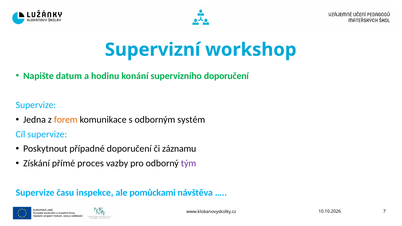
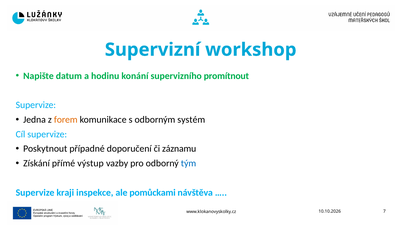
supervizního doporučení: doporučení -> promítnout (226, 76)
proces: proces -> výstup (91, 163)
tým colour: purple -> blue (189, 163)
času: času -> kraji (65, 193)
